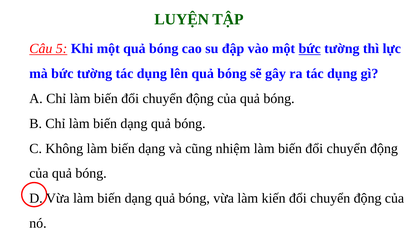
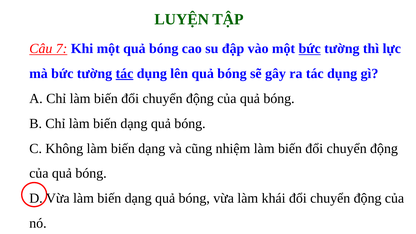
5: 5 -> 7 (62, 49)
tác underline: none -> present (124, 74)
kiến: kiến -> khái (274, 198)
